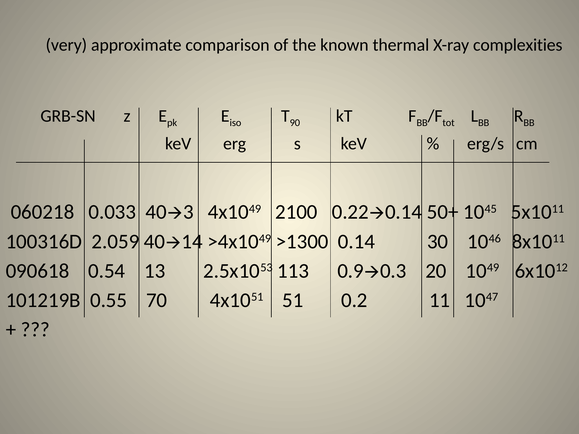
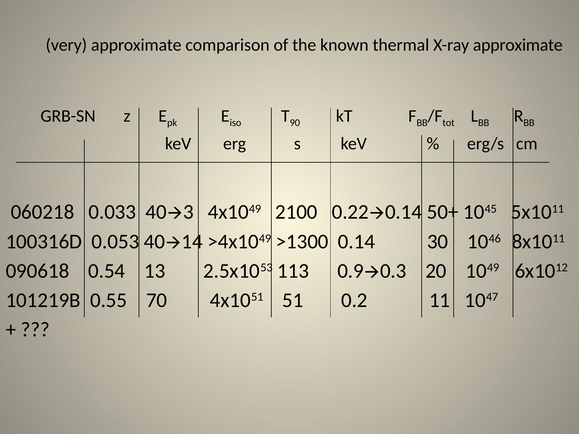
X-ray complexities: complexities -> approximate (518, 45)
2.059: 2.059 -> 0.053 (115, 242)
